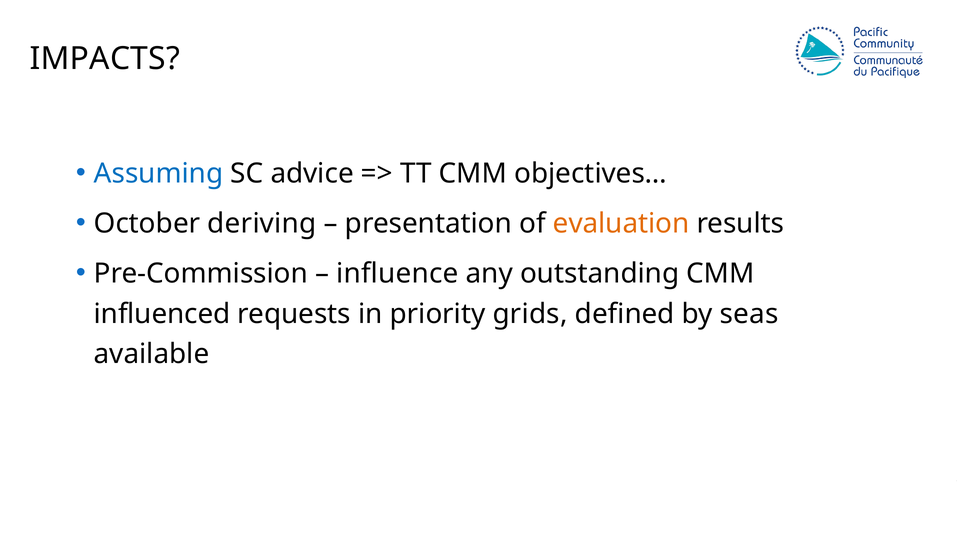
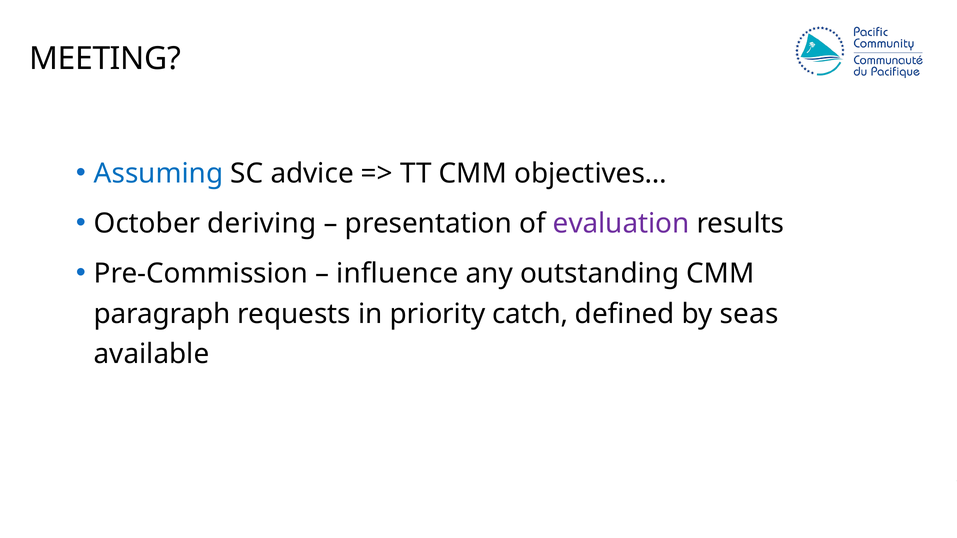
IMPACTS: IMPACTS -> MEETING (105, 59)
evaluation colour: orange -> purple (621, 224)
influenced: influenced -> paragraph (162, 314)
grids: grids -> catch (530, 314)
